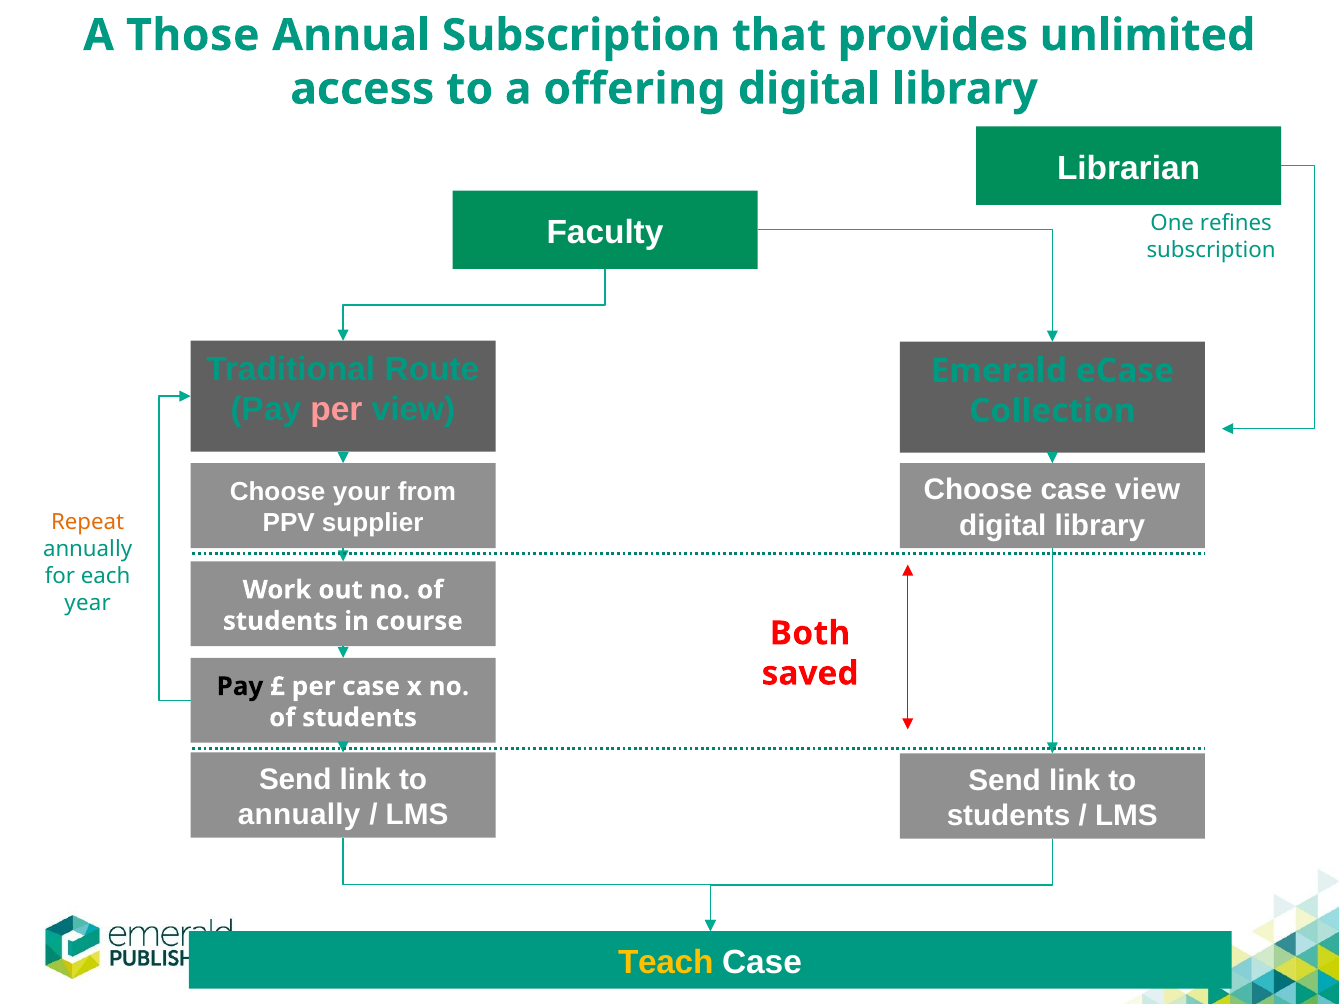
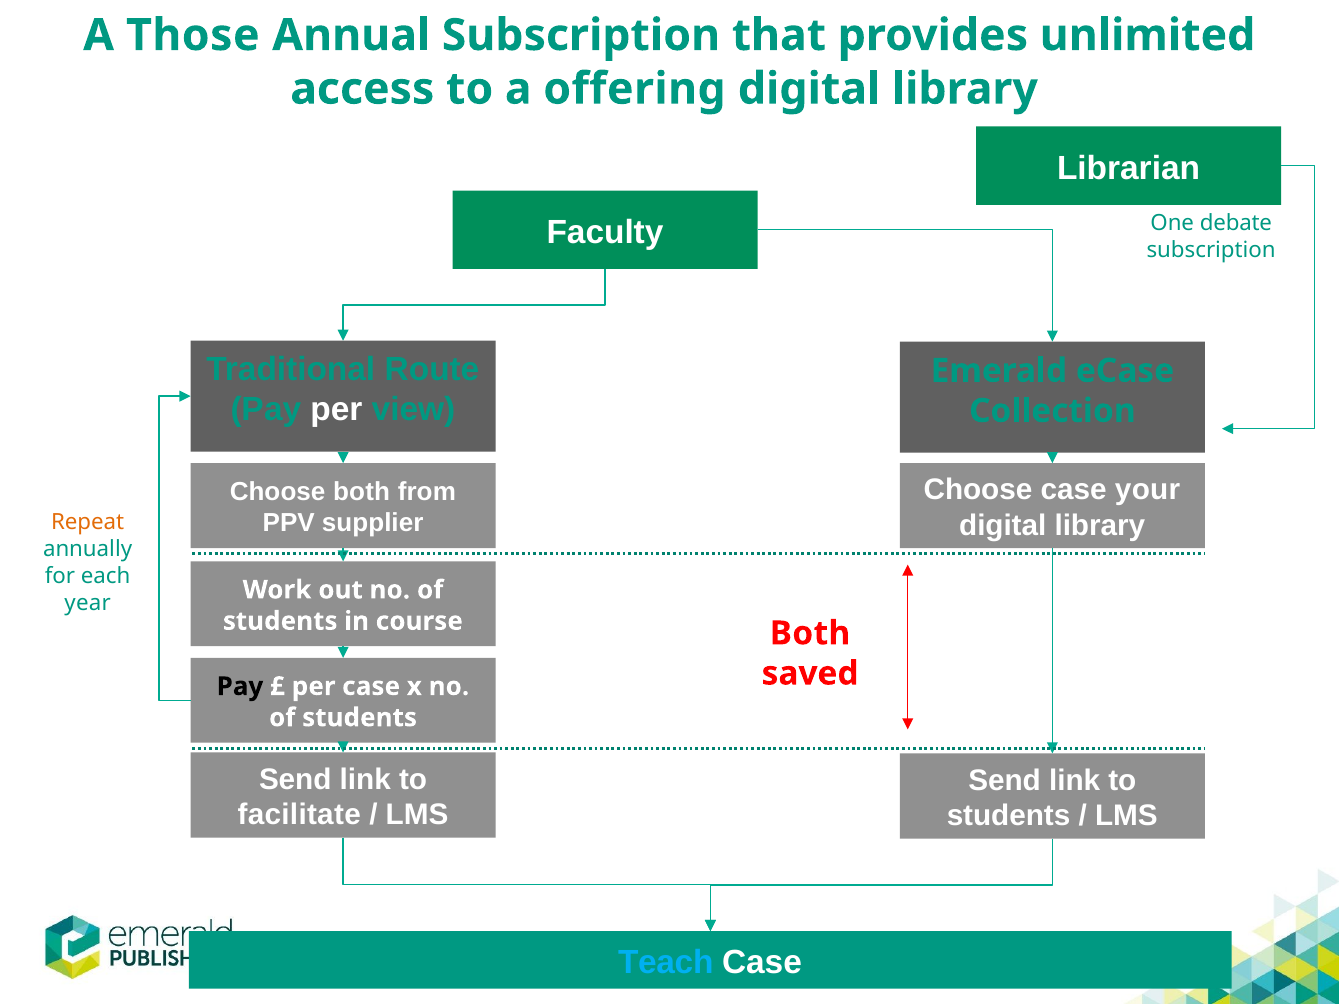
refines: refines -> debate (1236, 223)
per colour: pink -> white (336, 410)
case view: view -> your (1148, 490)
Choose your: your -> both (362, 492)
annually: annually -> facilitate (299, 815)
Teach colour: yellow -> light blue (666, 962)
